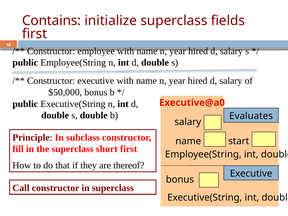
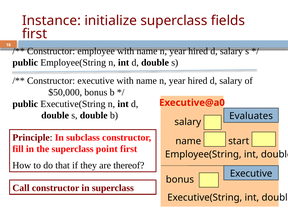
Contains: Contains -> Instance (51, 21)
short: short -> point (107, 149)
